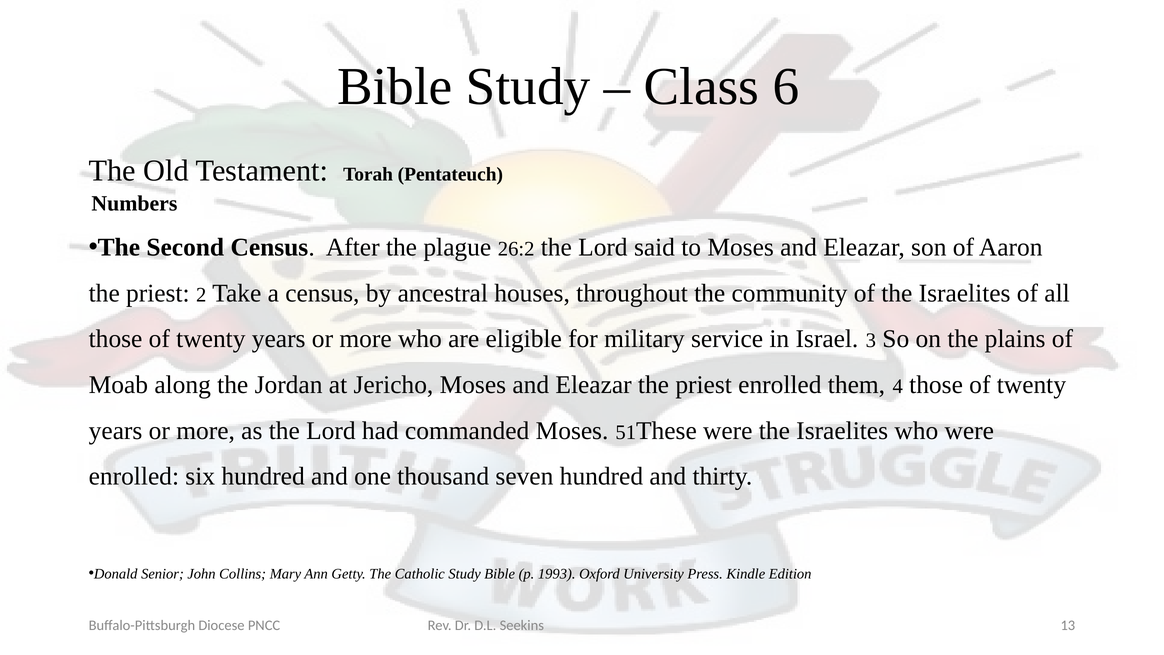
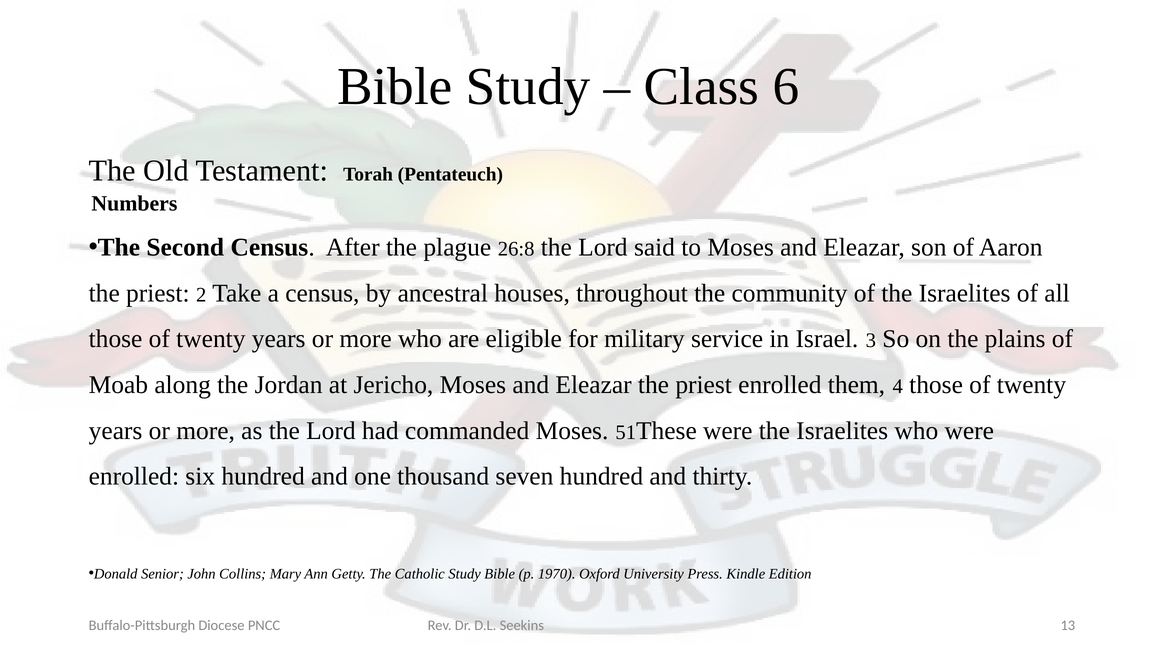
26:2: 26:2 -> 26:8 (516, 249)
1993: 1993 -> 1970 (557, 574)
